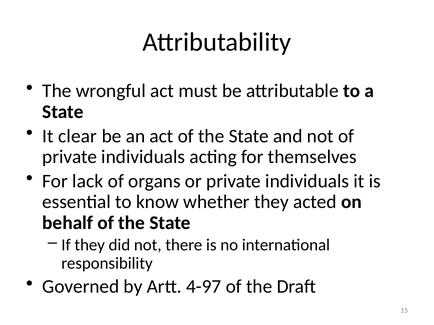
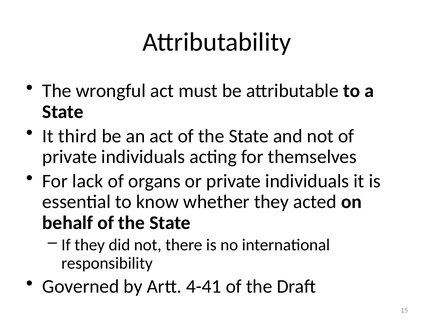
clear: clear -> third (78, 136)
4-97: 4-97 -> 4-41 (204, 287)
